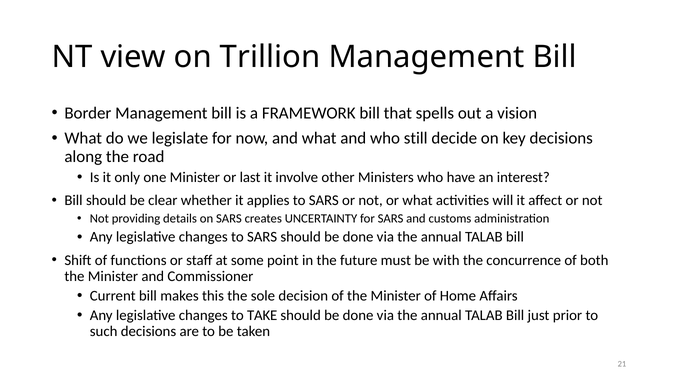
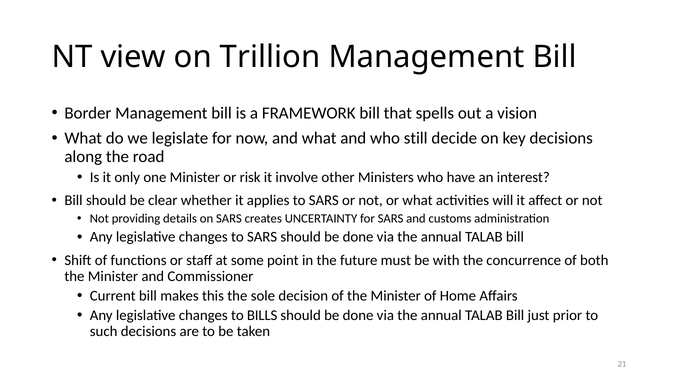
last: last -> risk (250, 177)
TAKE: TAKE -> BILLS (262, 316)
